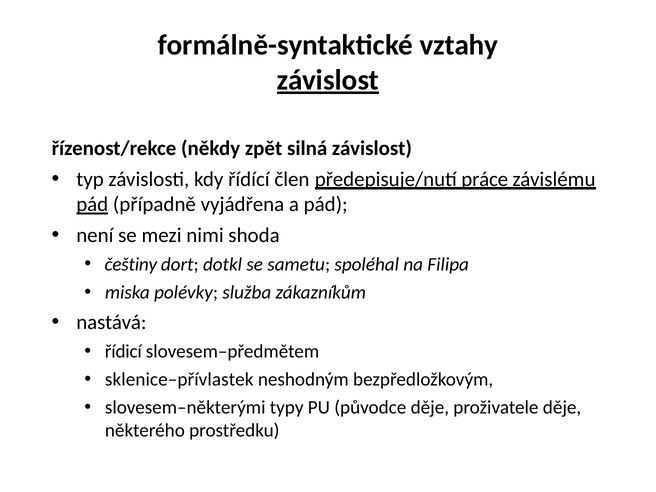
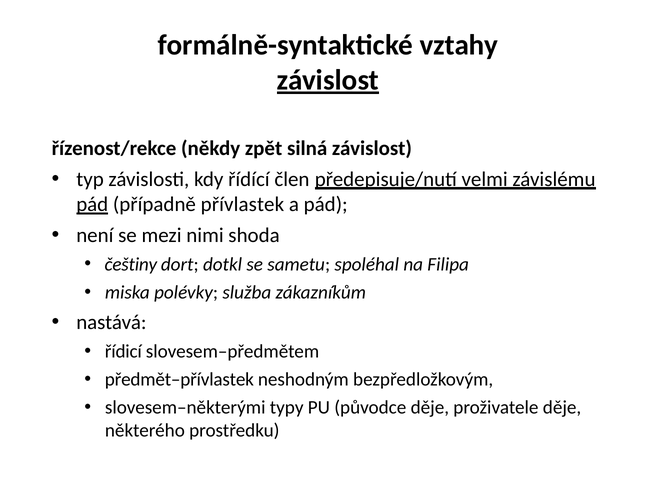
práce: práce -> velmi (485, 179)
vyjádřena: vyjádřena -> přívlastek (242, 204)
sklenice–přívlastek: sklenice–přívlastek -> předmět–přívlastek (179, 380)
